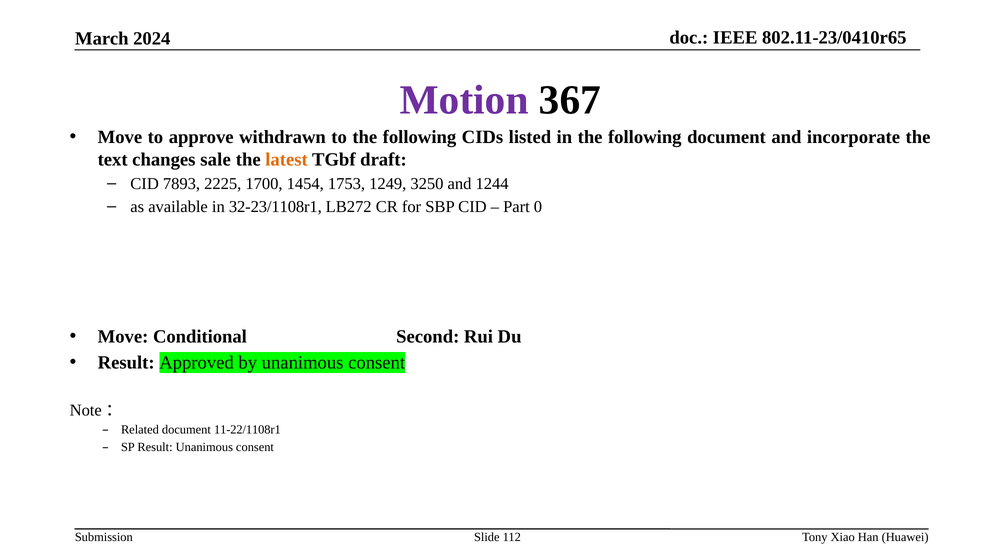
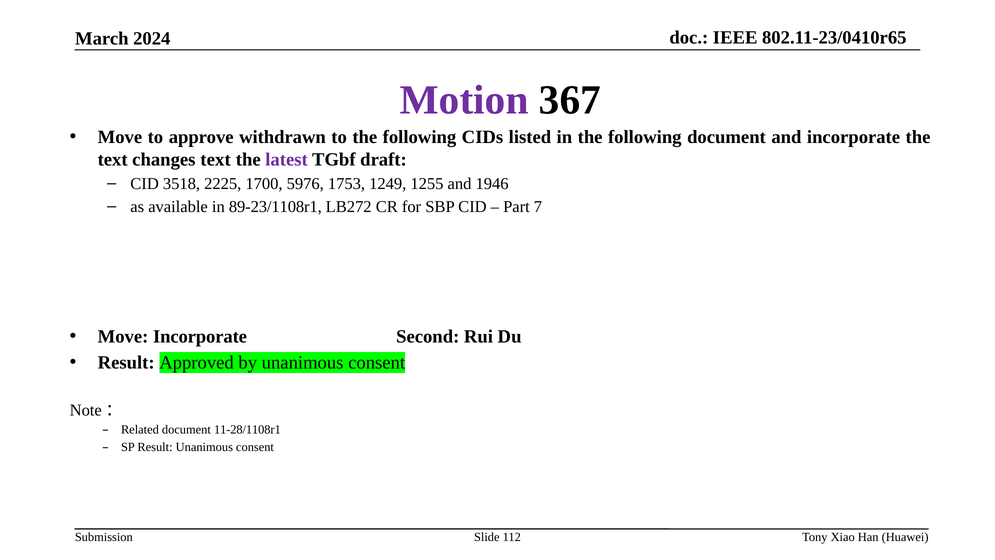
changes sale: sale -> text (216, 159)
latest colour: orange -> purple (287, 159)
7893: 7893 -> 3518 (181, 184)
1454: 1454 -> 5976 (305, 184)
3250: 3250 -> 1255 (427, 184)
1244: 1244 -> 1946 (492, 184)
32-23/1108r1: 32-23/1108r1 -> 89-23/1108r1 (275, 207)
0: 0 -> 7 (538, 207)
Move Conditional: Conditional -> Incorporate (200, 336)
11-22/1108r1: 11-22/1108r1 -> 11-28/1108r1 (247, 430)
